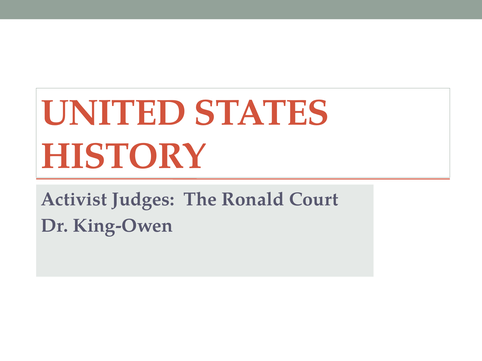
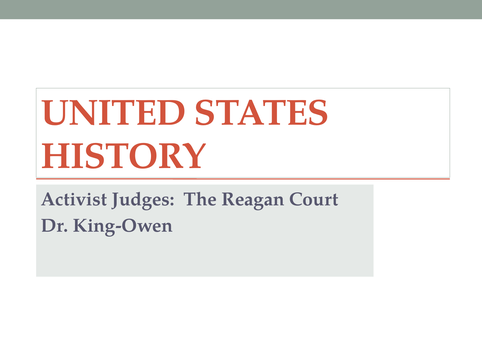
Ronald: Ronald -> Reagan (253, 200)
